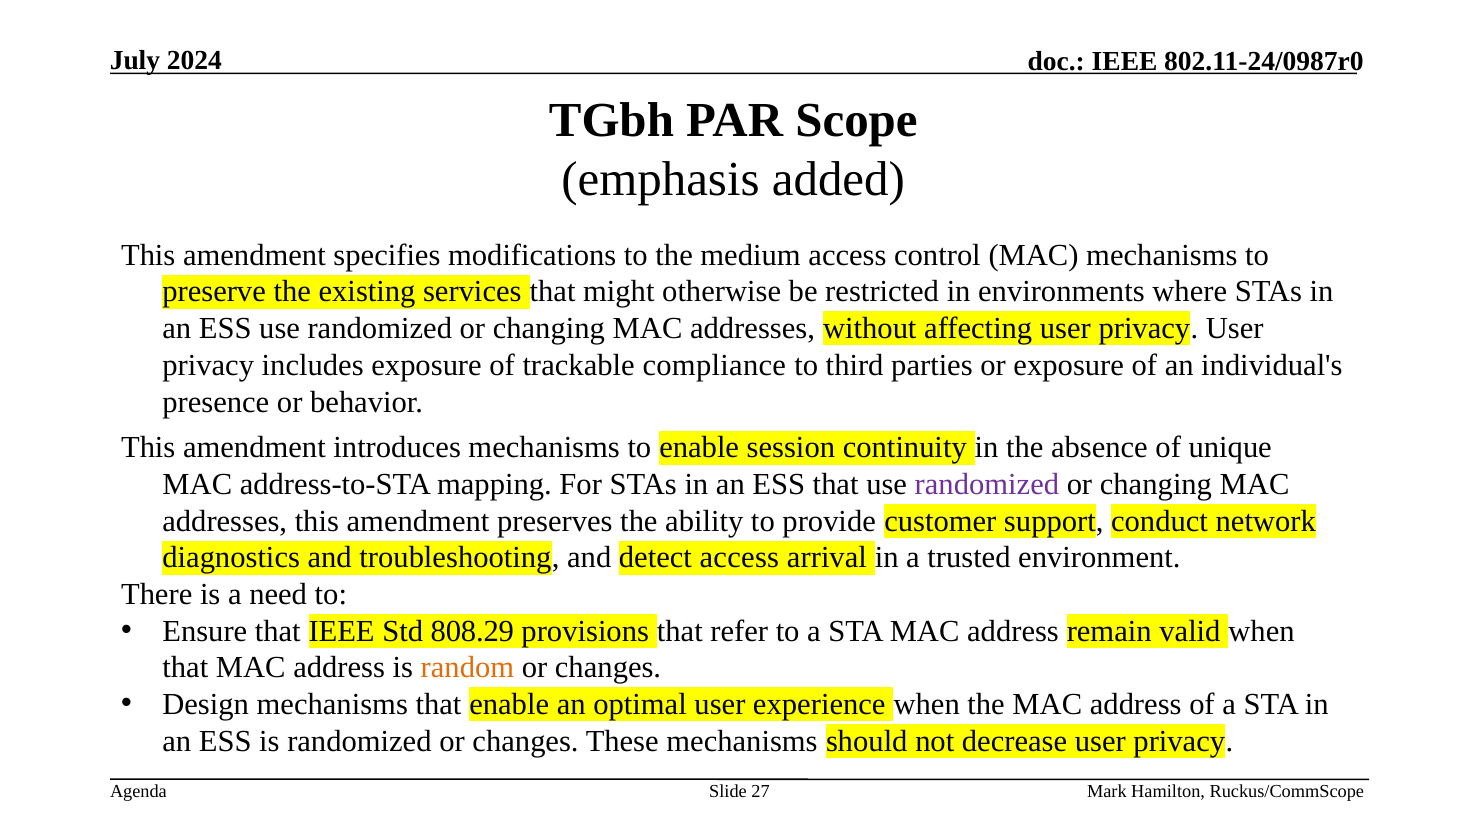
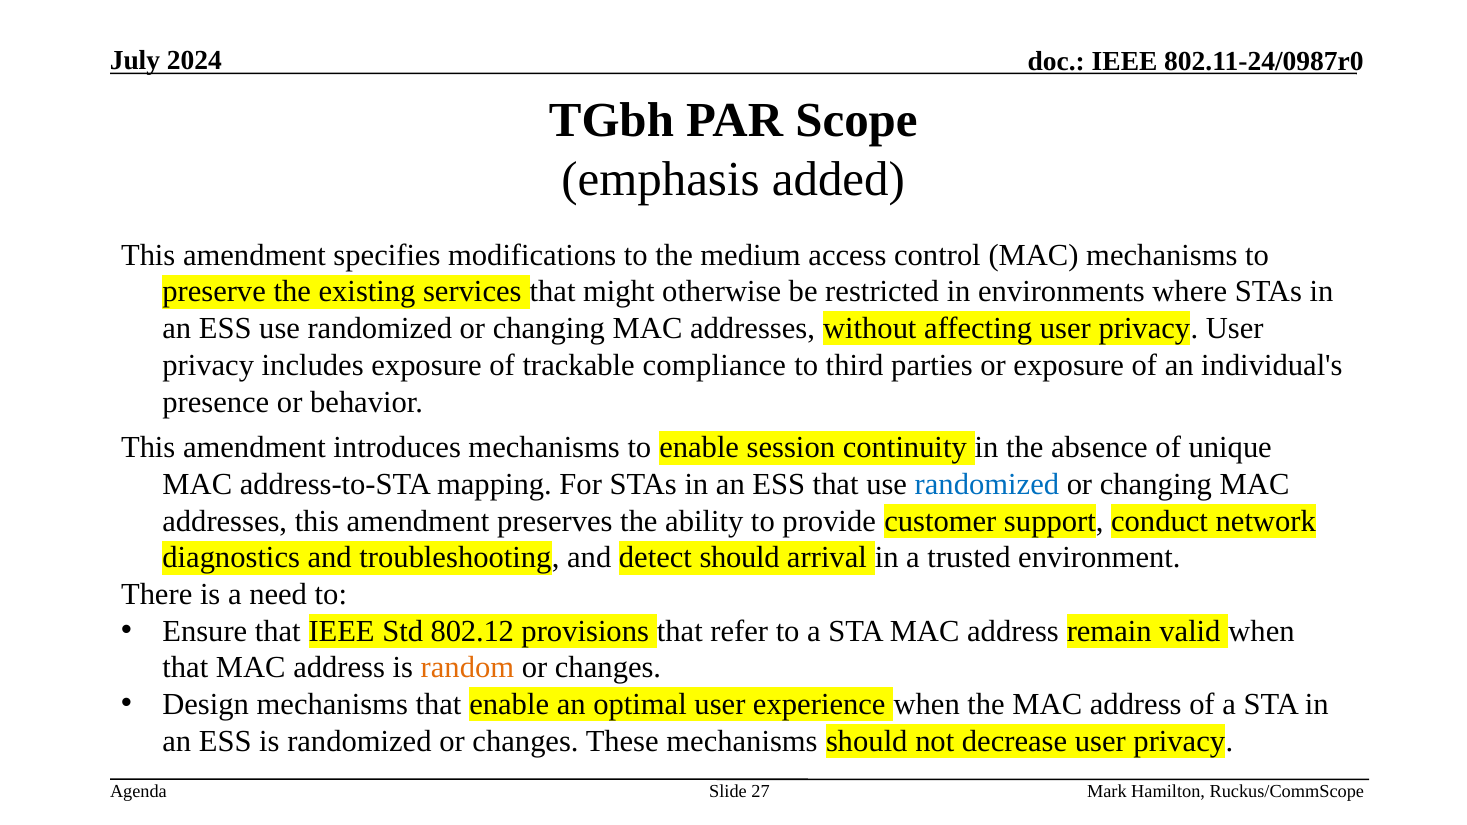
randomized colour: purple -> blue (987, 485)
detect access: access -> should (740, 558)
808.29: 808.29 -> 802.12 (472, 631)
